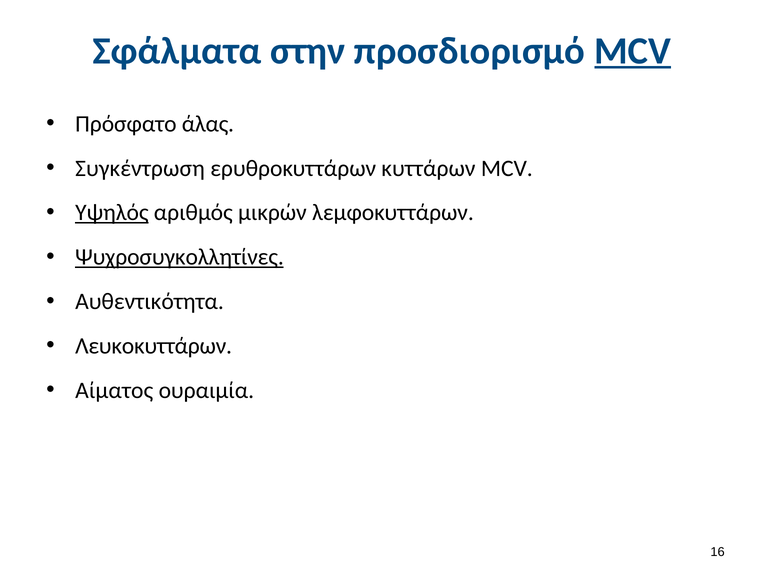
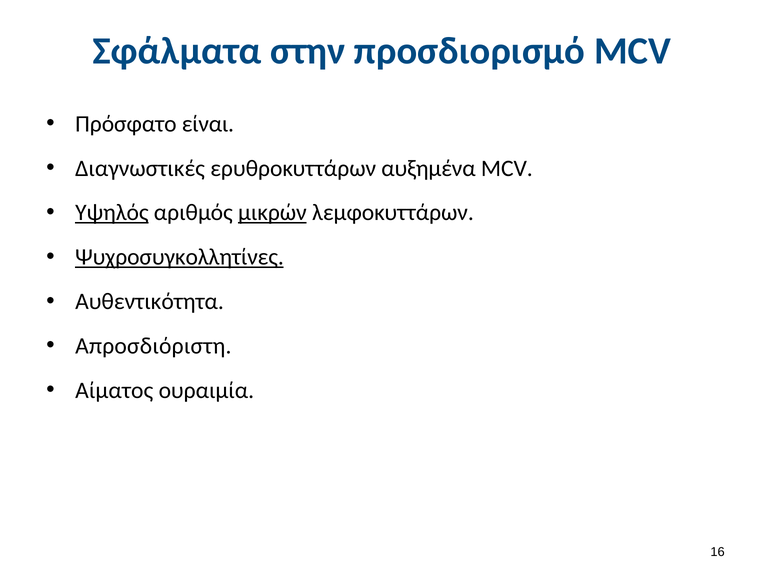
MCV underline: present -> none (633, 51)
άλας: άλας -> είναι (208, 124)
Συγκέντρωση: Συγκέντρωση -> Διαγνωστικές (140, 168)
κυττάρων: κυττάρων -> αυξημένα (429, 168)
μικρών underline: none -> present (272, 213)
Λευκοκυττάρων: Λευκοκυττάρων -> Απροσδιόριστη (153, 346)
